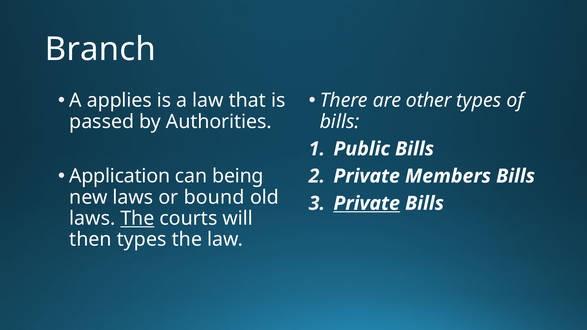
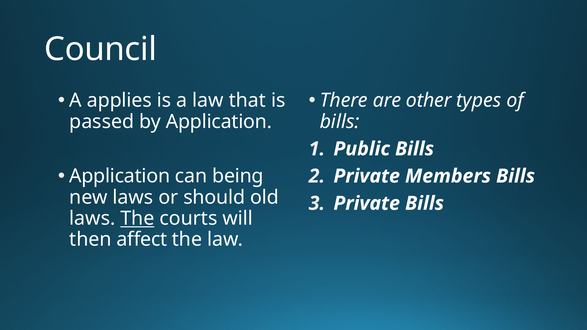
Branch: Branch -> Council (101, 49)
by Authorities: Authorities -> Application (219, 122)
bound: bound -> should (214, 197)
Private underline: present -> none (367, 203)
then types: types -> affect (142, 240)
